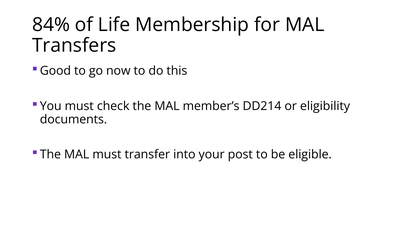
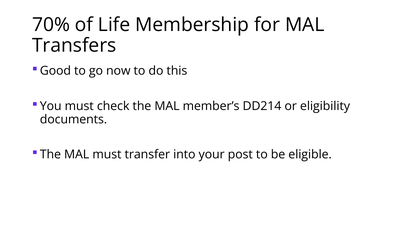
84%: 84% -> 70% (51, 25)
